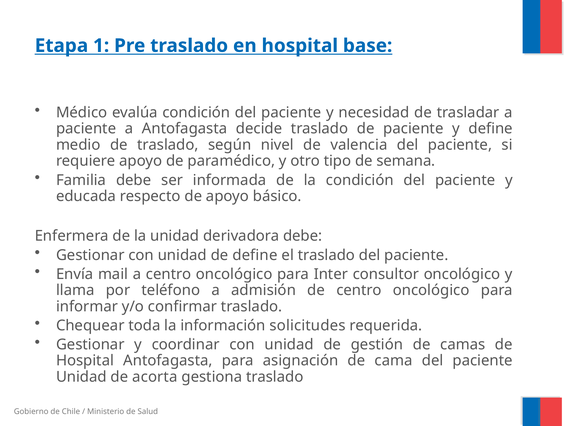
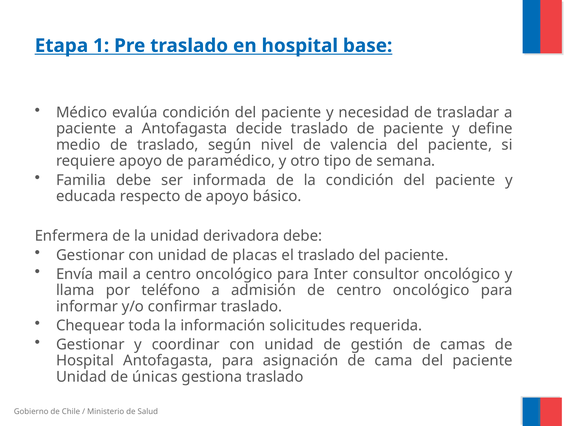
de define: define -> placas (255, 255)
acorta: acorta -> únicas (155, 377)
